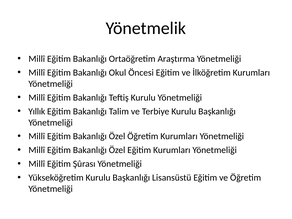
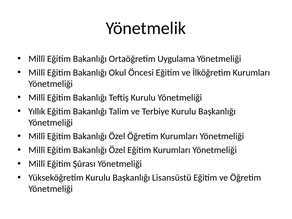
Araştırma: Araştırma -> Uygulama (176, 59)
